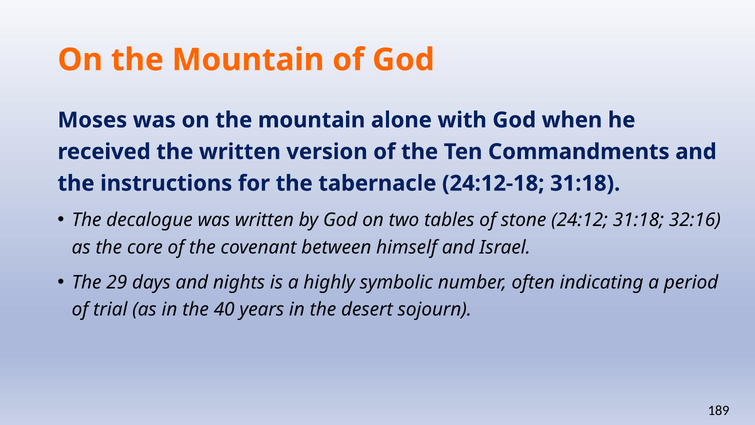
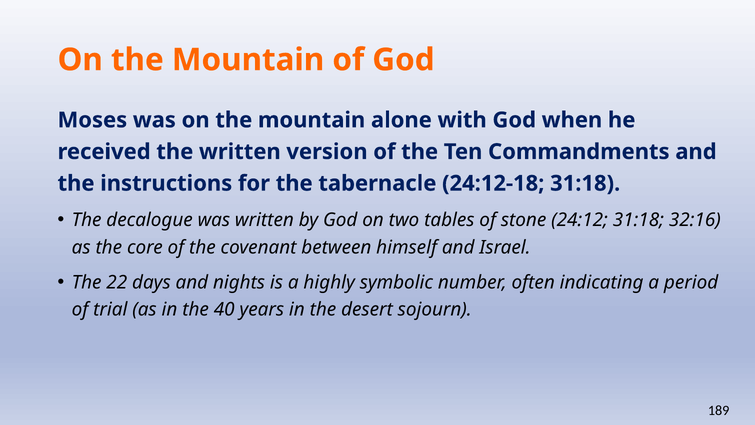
29: 29 -> 22 (117, 282)
